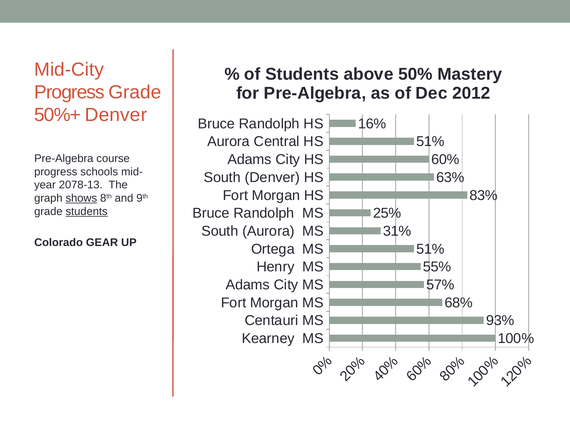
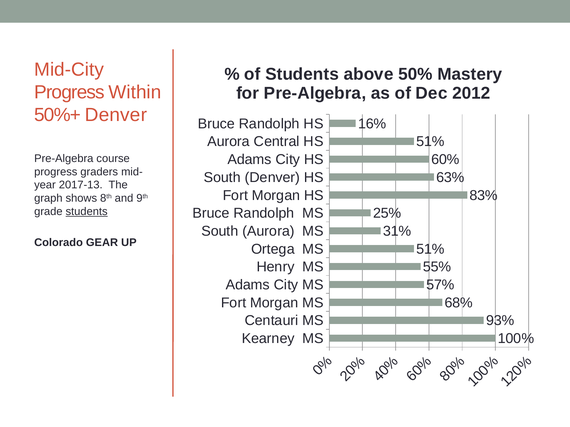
Progress Grade: Grade -> Within (135, 92)
schools: schools -> graders (99, 172)
2078-13: 2078-13 -> 2017-13 (81, 185)
shows underline: present -> none (81, 199)
